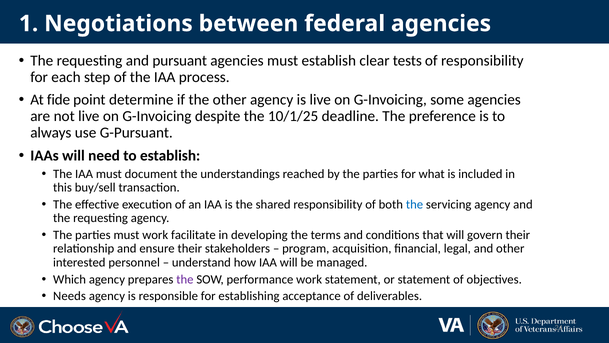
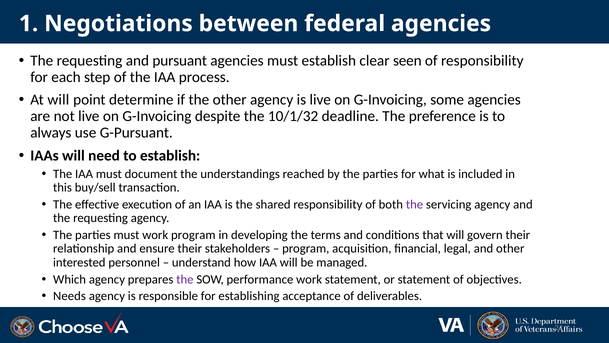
tests: tests -> seen (407, 61)
At fide: fide -> will (58, 100)
10/1/25: 10/1/25 -> 10/1/32 (293, 116)
the colour: blue -> purple (415, 204)
work facilitate: facilitate -> program (193, 235)
